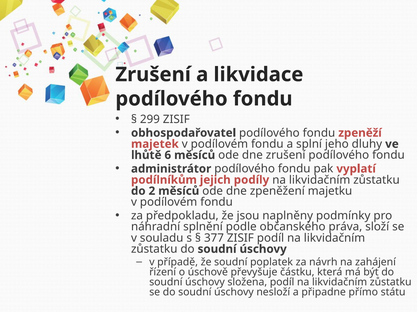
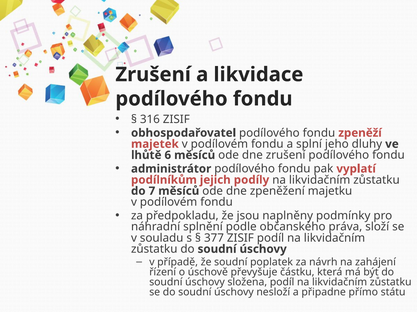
299: 299 -> 316 (150, 120)
2: 2 -> 7 (152, 191)
